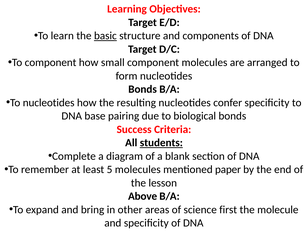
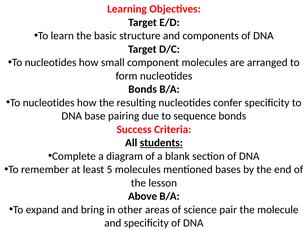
basic underline: present -> none (105, 36)
component: component -> nucleotides (51, 63)
biological: biological -> sequence (195, 116)
paper: paper -> bases (228, 170)
first: first -> pair (228, 210)
